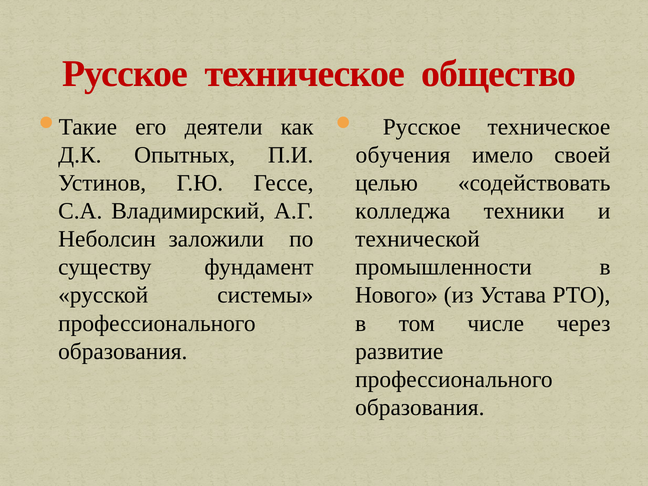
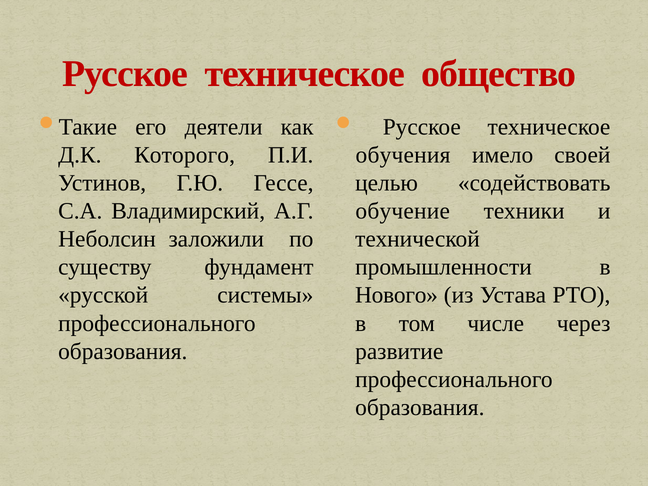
Опытных: Опытных -> Которого (185, 155)
колледжа: колледжа -> обучение (403, 211)
